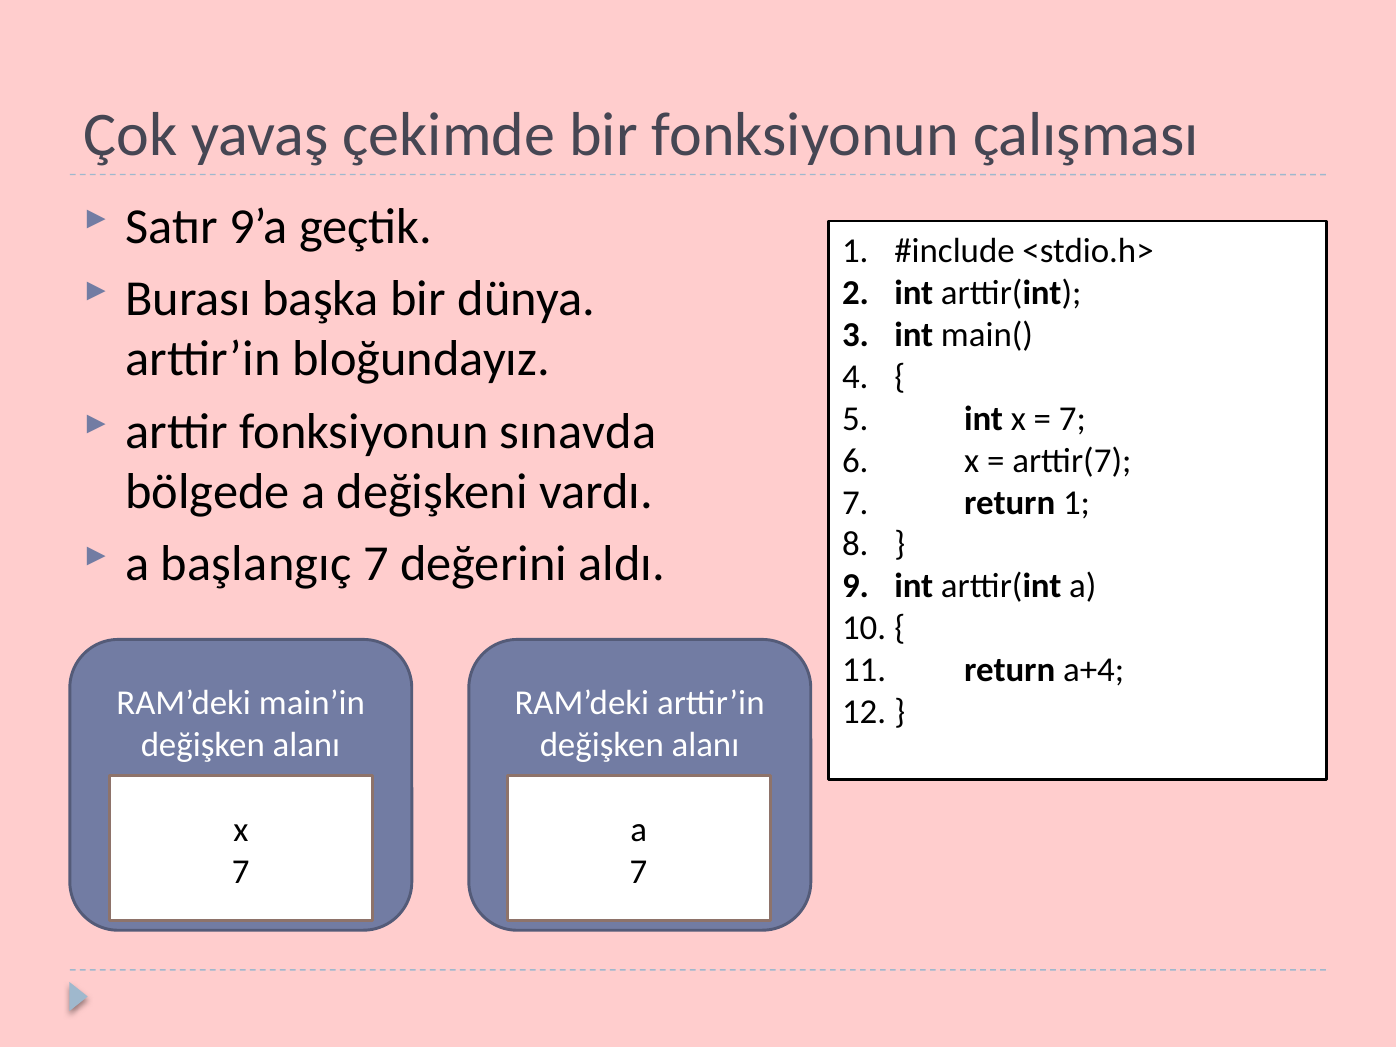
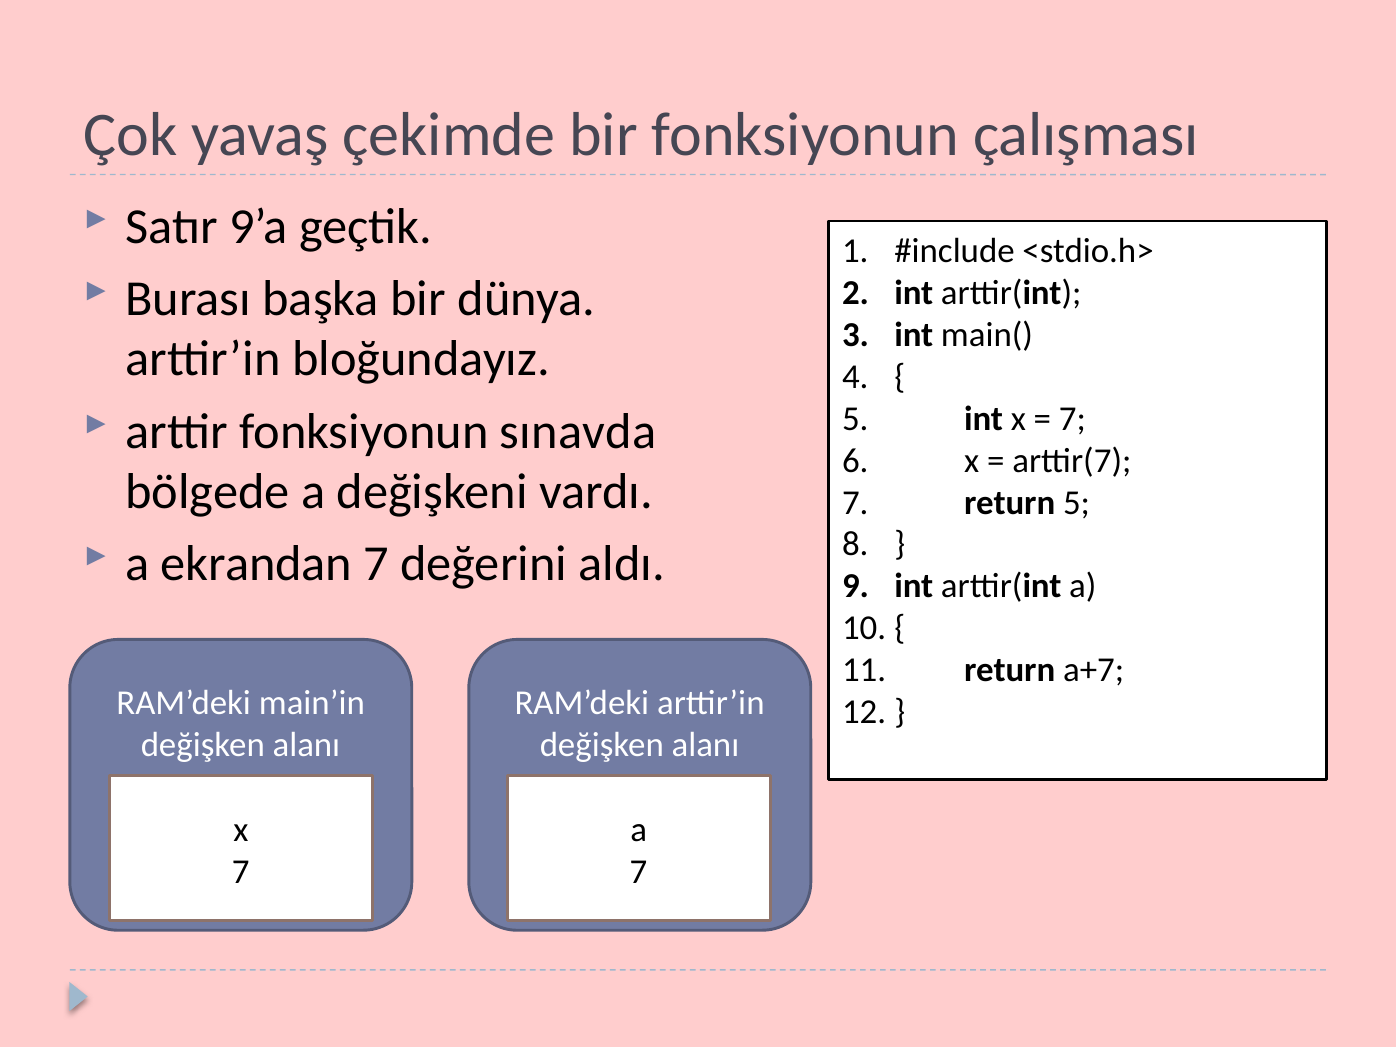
return 1: 1 -> 5 (1077, 503)
başlangıç: başlangıç -> ekrandan (257, 564)
a+4: a+4 -> a+7 (1094, 670)
